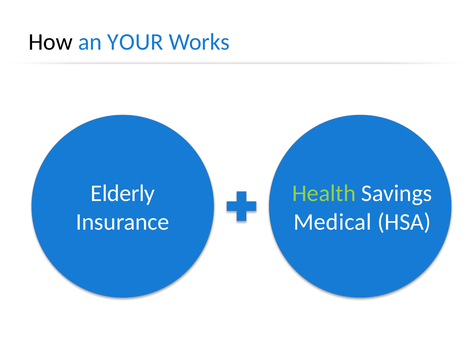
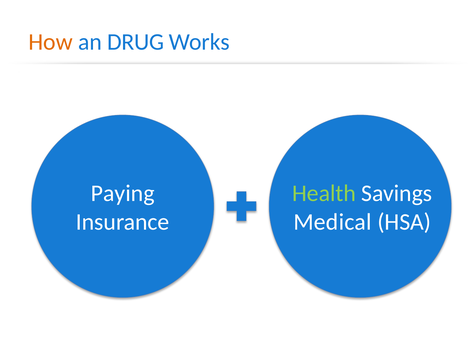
How colour: black -> orange (51, 42)
YOUR: YOUR -> DRUG (136, 42)
Elderly: Elderly -> Paying (123, 193)
